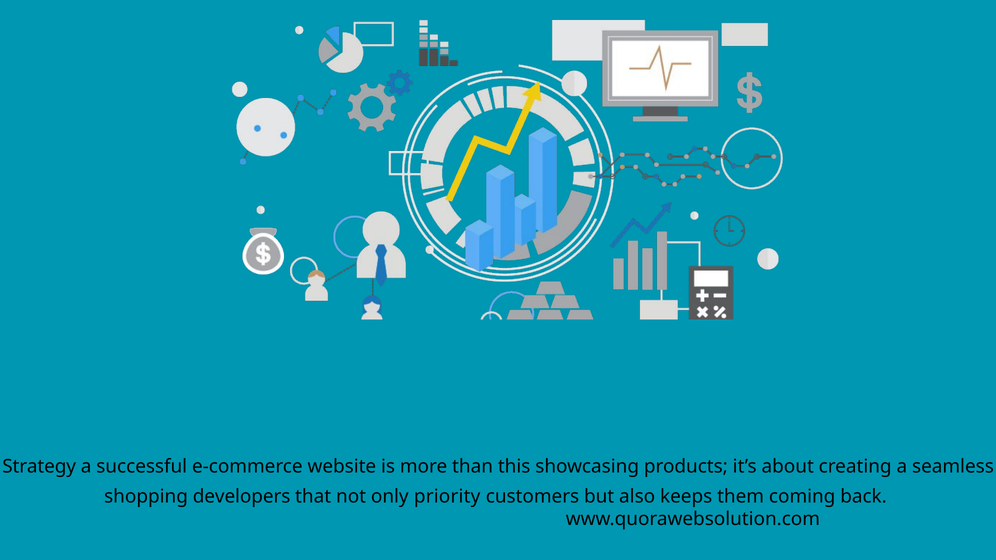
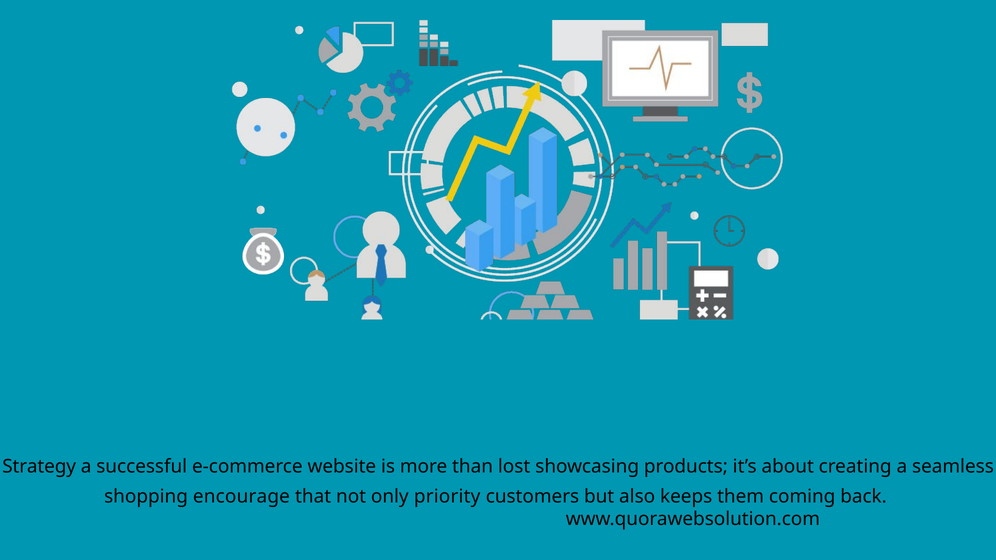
this: this -> lost (514, 467)
developers: developers -> encourage (241, 497)
